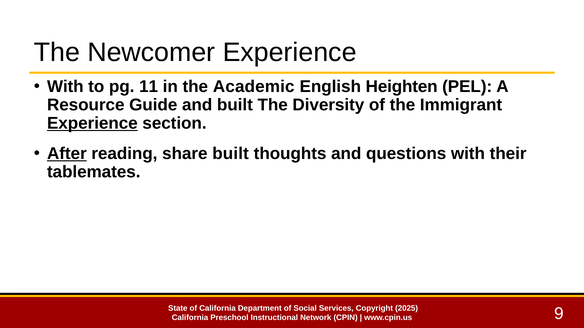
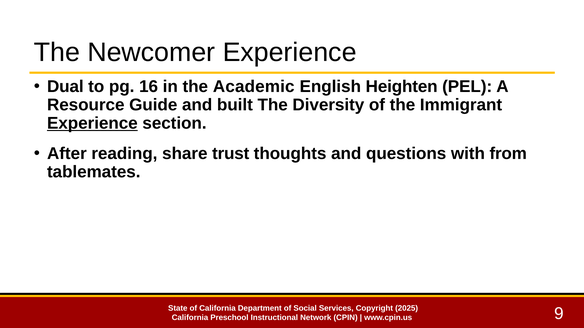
With: With -> Dual (65, 87)
11: 11 -> 16 (149, 87)
After underline: present -> none (67, 154)
share built: built -> trust (231, 154)
their: their -> from (508, 154)
